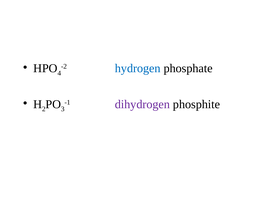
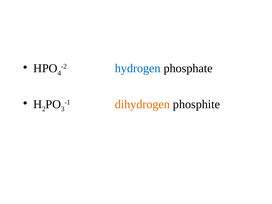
dihydrogen colour: purple -> orange (142, 104)
